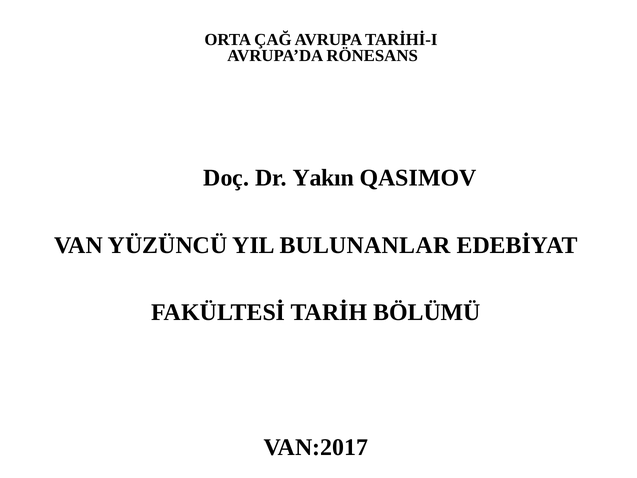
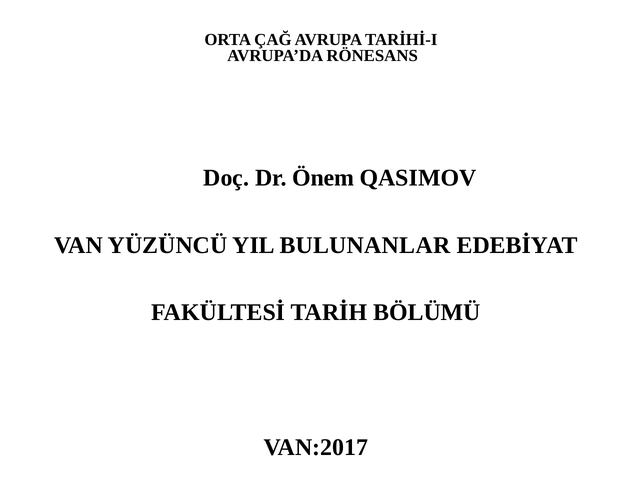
Yakın: Yakın -> Önem (323, 178)
